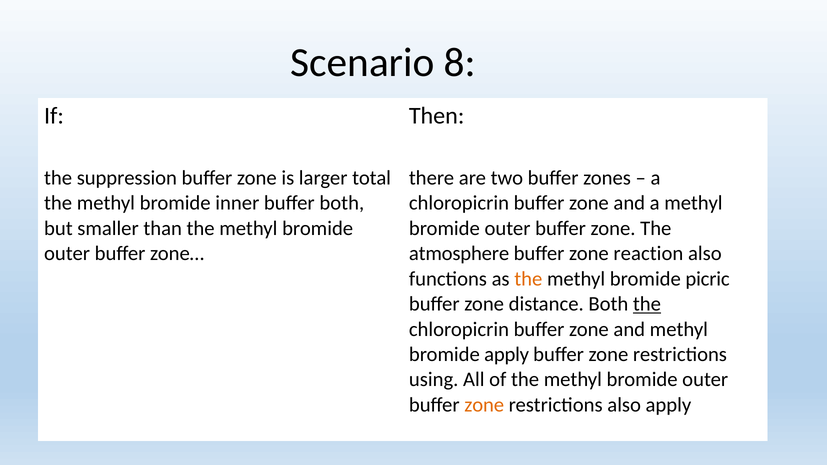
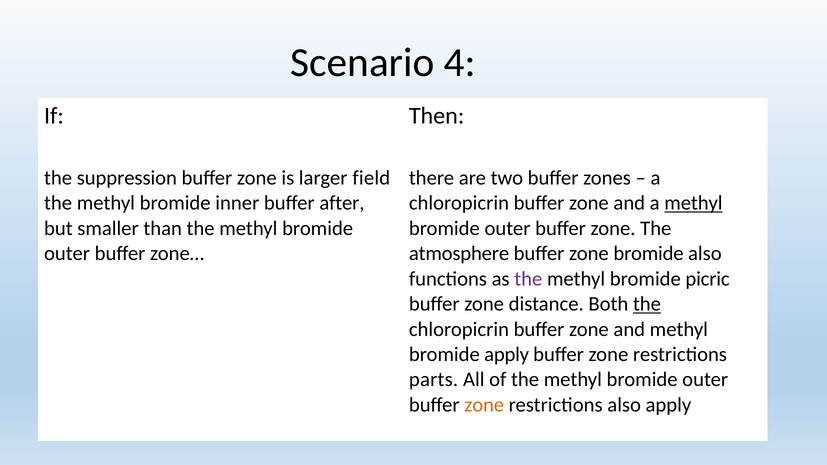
8: 8 -> 4 (460, 63)
total: total -> field (371, 178)
buffer both: both -> after (342, 203)
methyl underline: none -> present (693, 203)
zone reaction: reaction -> bromide (649, 254)
the colour: orange -> purple (528, 279)
using: using -> parts (434, 380)
